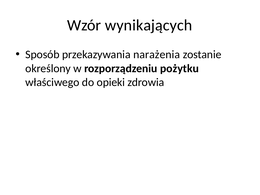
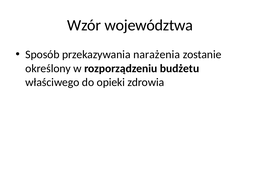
wynikających: wynikających -> województwa (149, 25)
pożytku: pożytku -> budżetu (180, 68)
